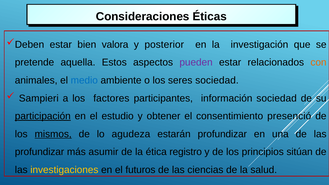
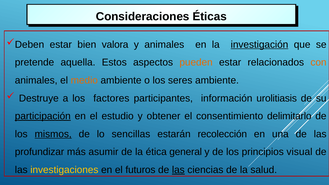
y posterior: posterior -> animales (164, 45)
investigación underline: none -> present (260, 45)
pueden colour: purple -> orange (196, 62)
medio colour: blue -> orange (84, 80)
seres sociedad: sociedad -> ambiente (217, 80)
Sampieri: Sampieri -> Destruye (39, 98)
información sociedad: sociedad -> urolitiasis (277, 98)
presenció: presenció -> delimitarlo (289, 116)
agudeza: agudeza -> sencillas (131, 134)
estarán profundizar: profundizar -> recolección (222, 134)
registro: registro -> general (186, 152)
sitúan: sitúan -> visual (300, 152)
las underline: none -> present (178, 170)
